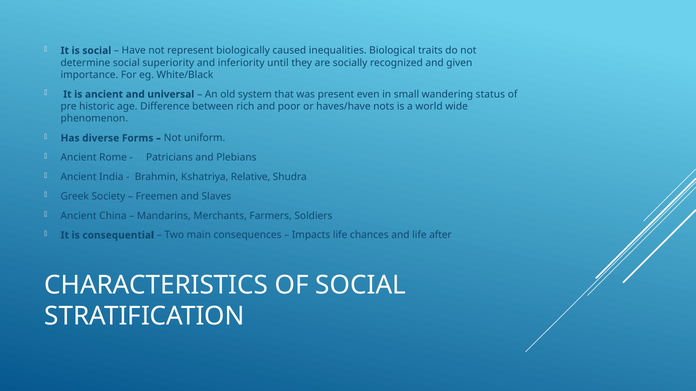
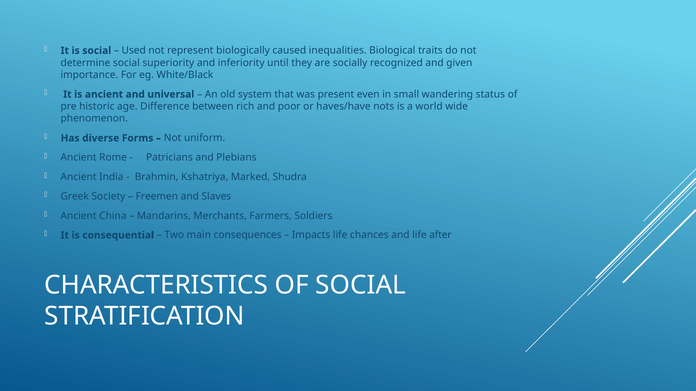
Have: Have -> Used (134, 51)
Relative: Relative -> Marked (251, 177)
